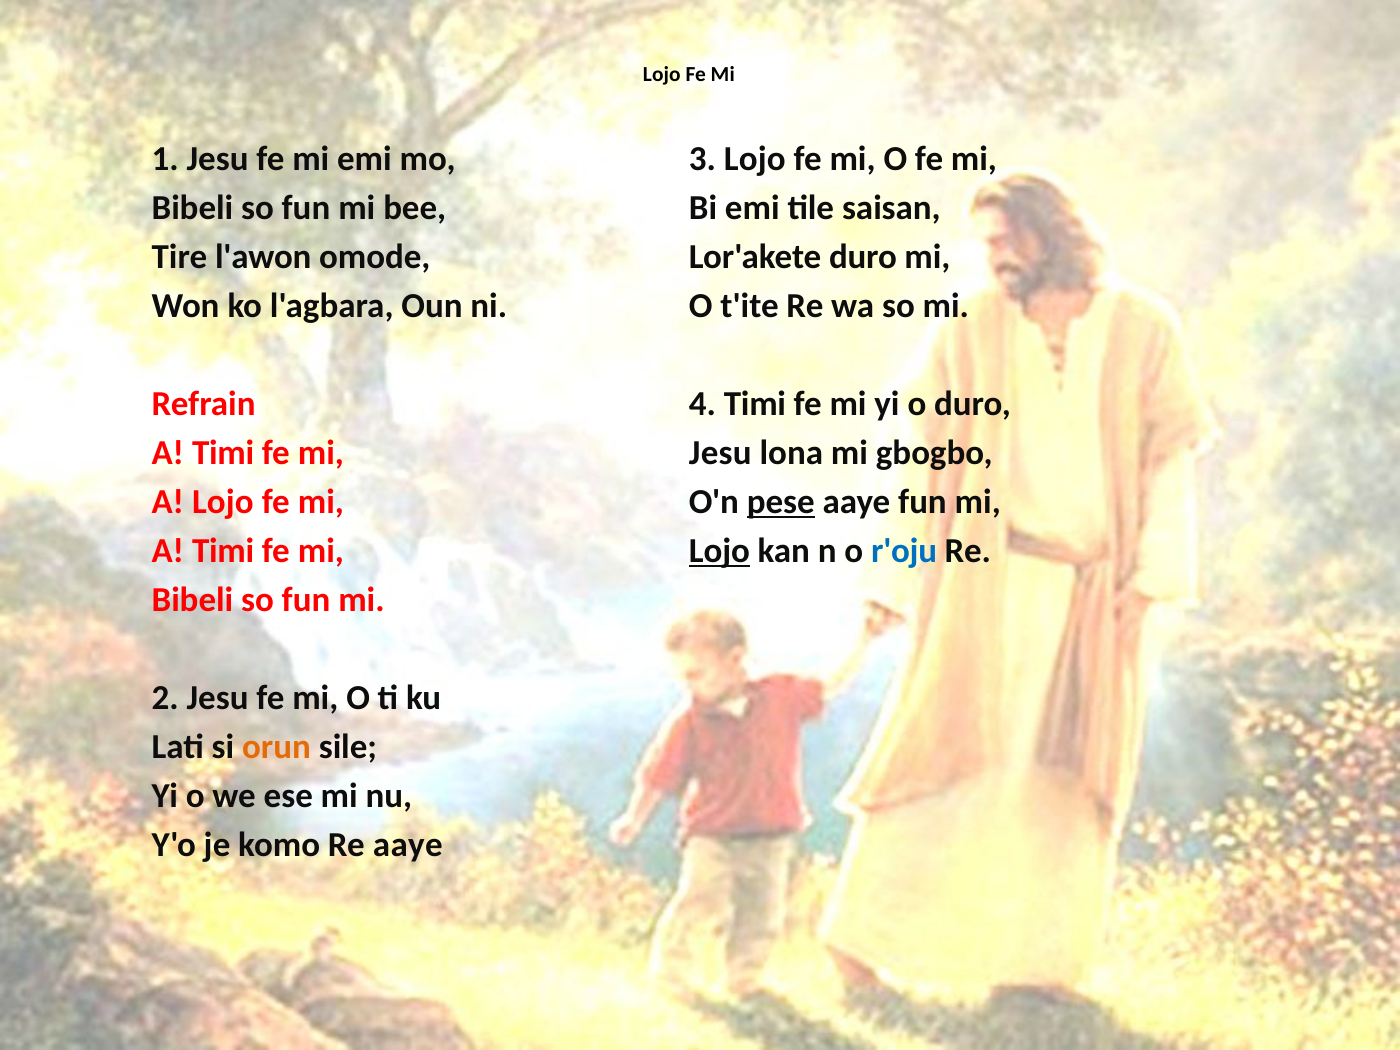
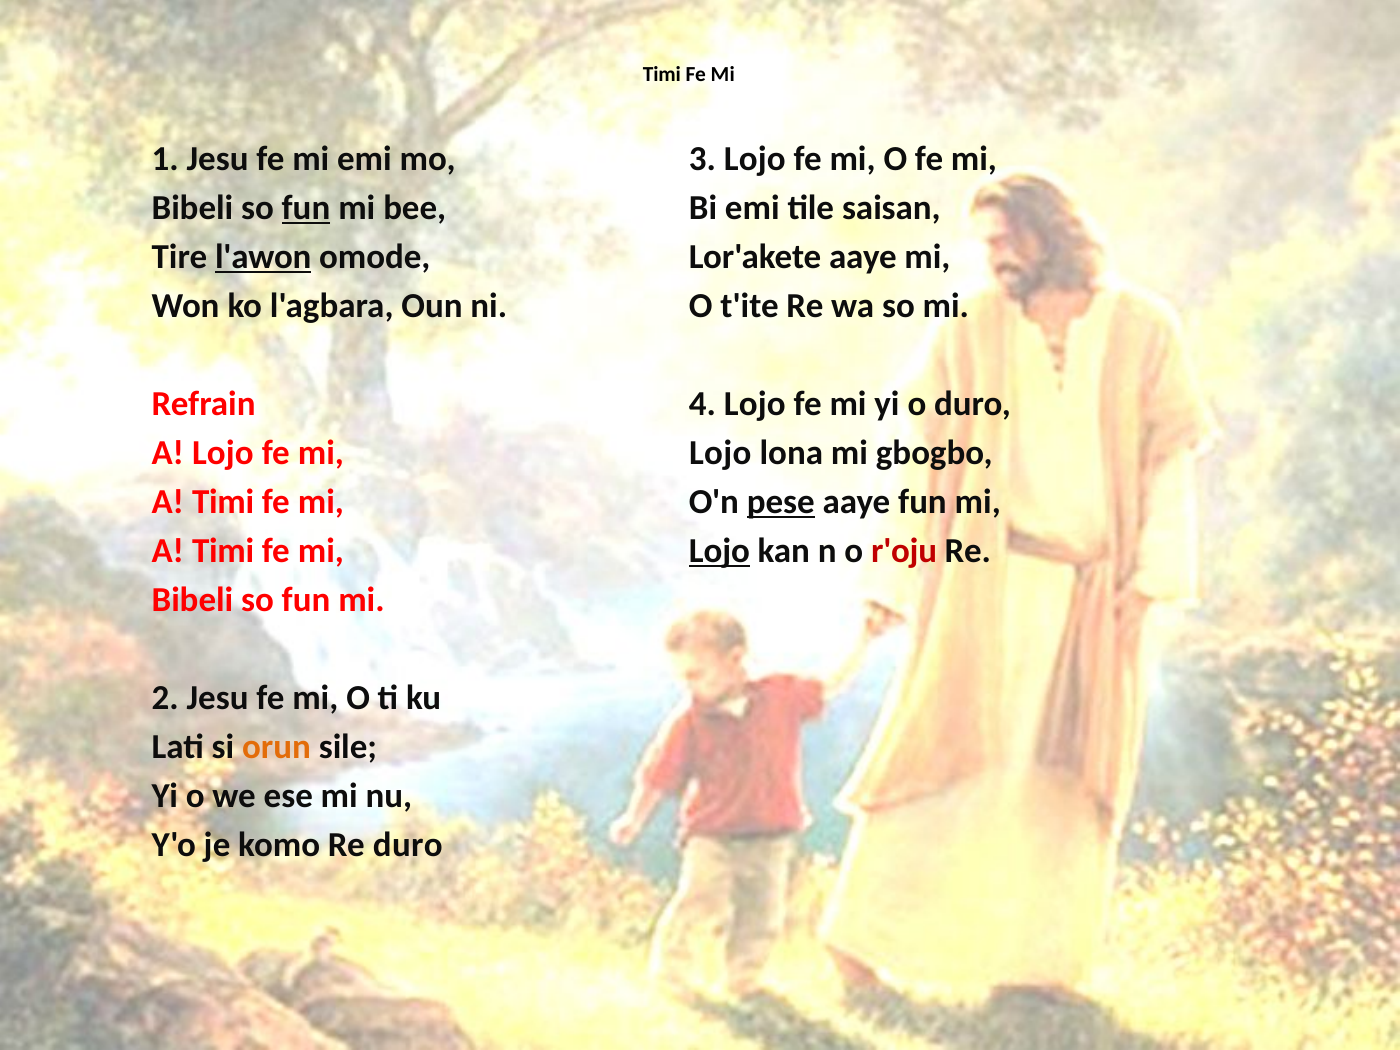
Lojo: Lojo -> Timi (662, 74)
fun underline: none -> present (306, 208)
l'awon underline: none -> present (263, 257)
Lor'akete duro: duro -> aaye (863, 257)
4 Timi: Timi -> Lojo (755, 404)
Timi: Timi -> Lojo (223, 453)
Jesu: Jesu -> Lojo (720, 453)
Lojo: Lojo -> Timi (223, 502)
r'oju colour: blue -> red (904, 551)
Re aaye: aaye -> duro (408, 845)
